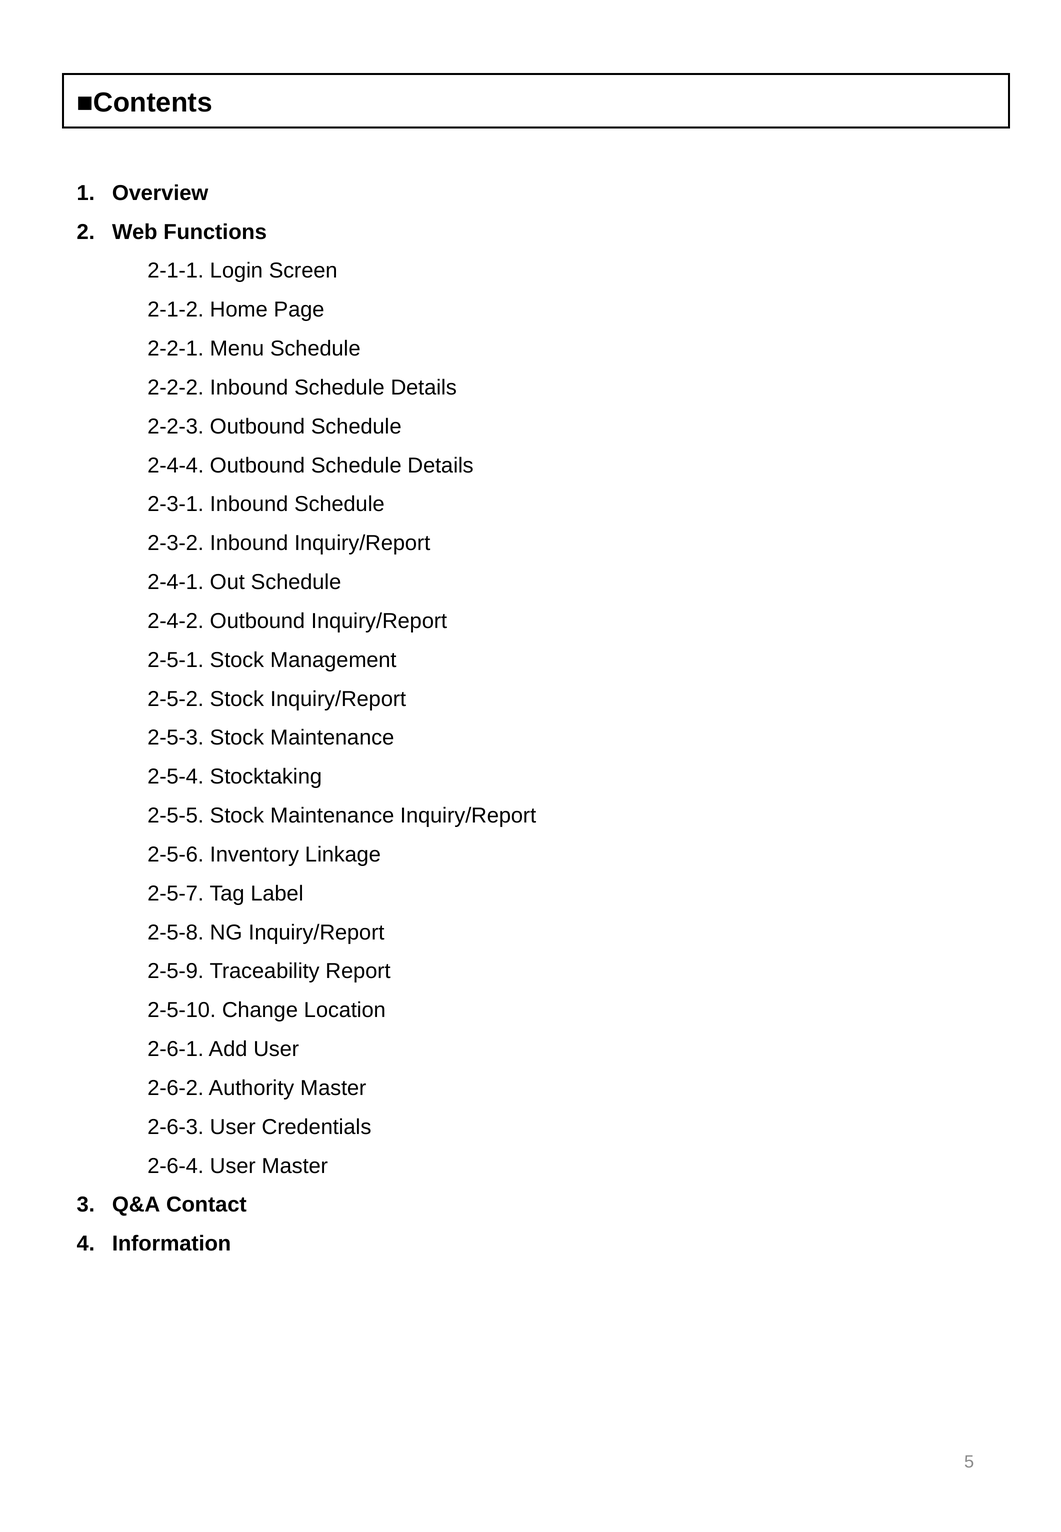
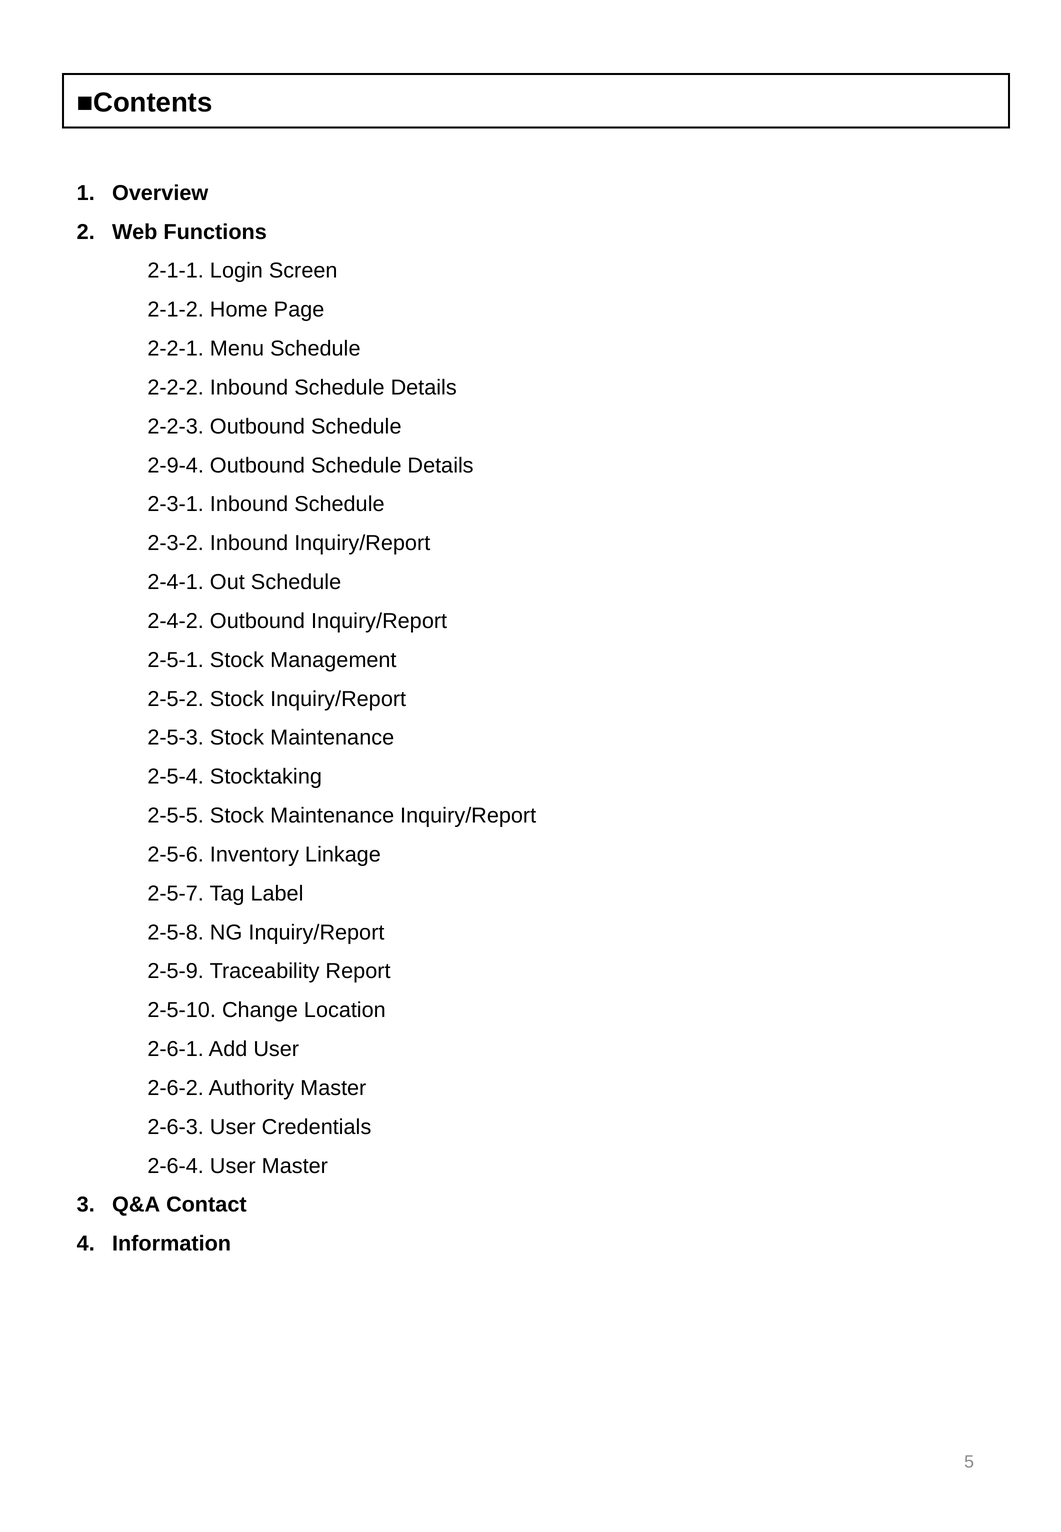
2-4-4: 2-4-4 -> 2-9-4 (176, 466)
